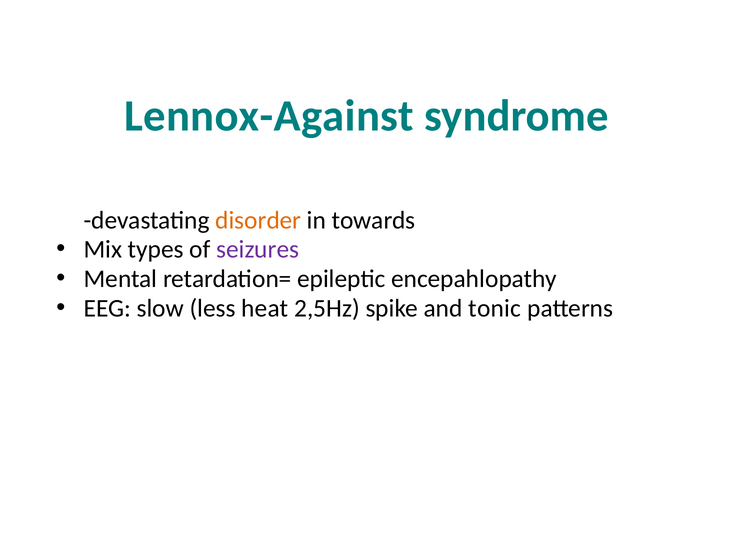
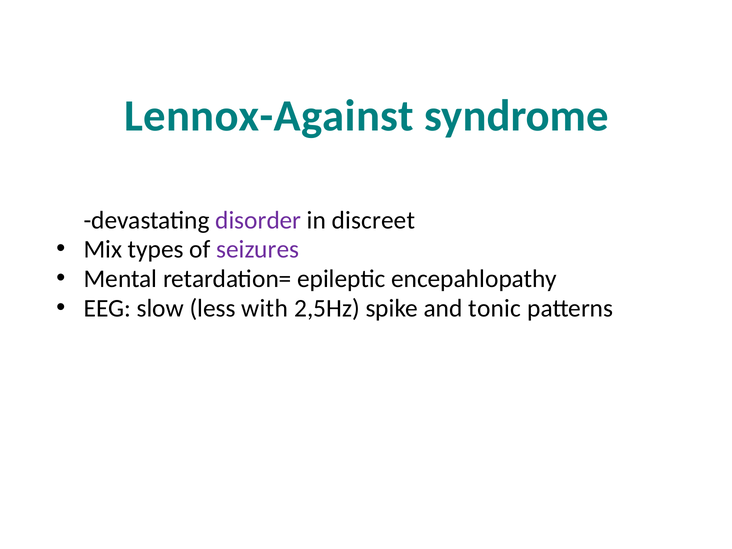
disorder colour: orange -> purple (258, 220)
towards: towards -> discreet (373, 220)
heat: heat -> with (265, 308)
